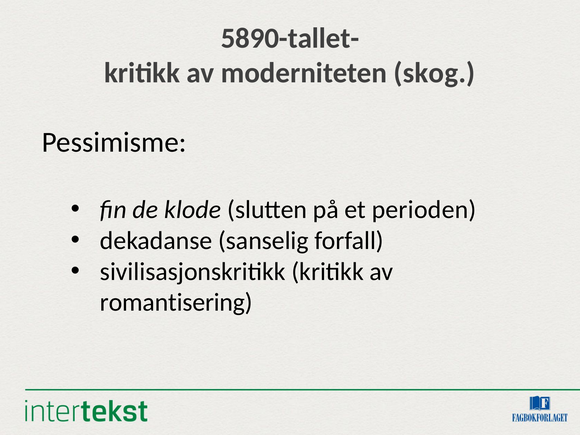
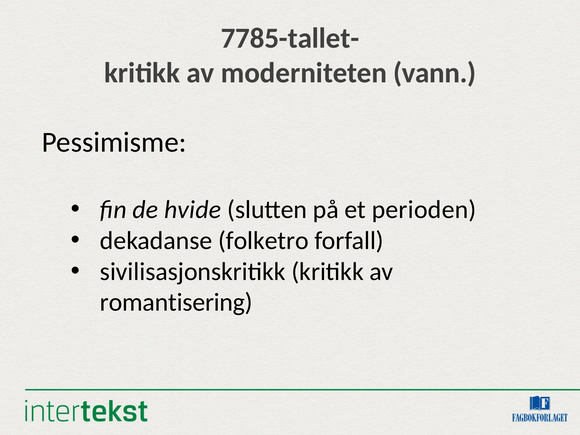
5890-tallet-: 5890-tallet- -> 7785-tallet- (290, 38)
skog: skog -> vann (435, 73)
klode: klode -> hvide (193, 210)
sanselig: sanselig -> folketro (263, 241)
